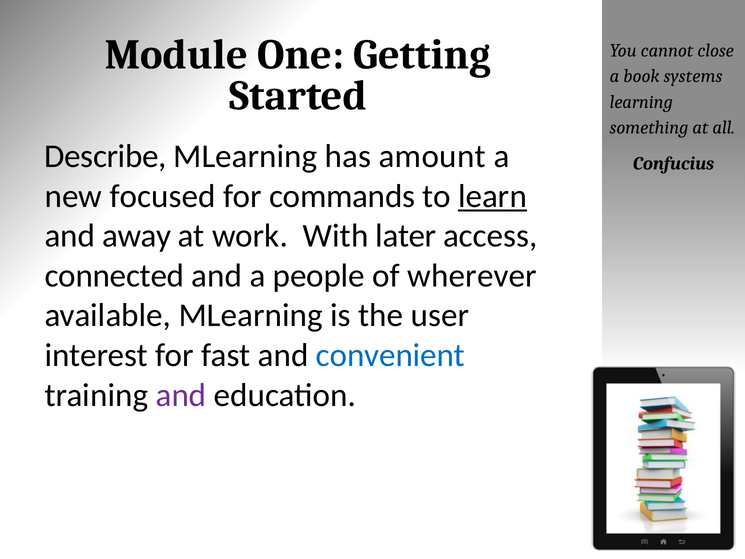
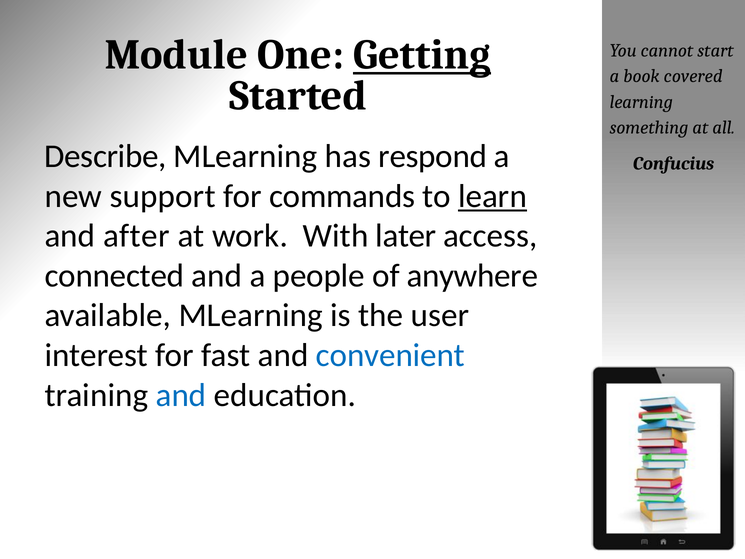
Getting underline: none -> present (422, 55)
close: close -> start (716, 51)
systems: systems -> covered (693, 76)
amount: amount -> respond (433, 156)
focused: focused -> support (163, 196)
away: away -> after (136, 236)
wherever: wherever -> anywhere (472, 276)
and colour: purple -> blue (181, 395)
